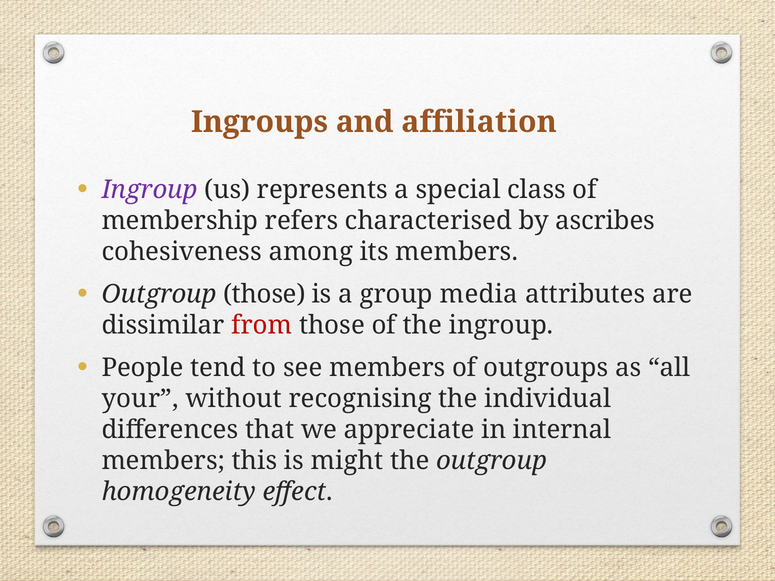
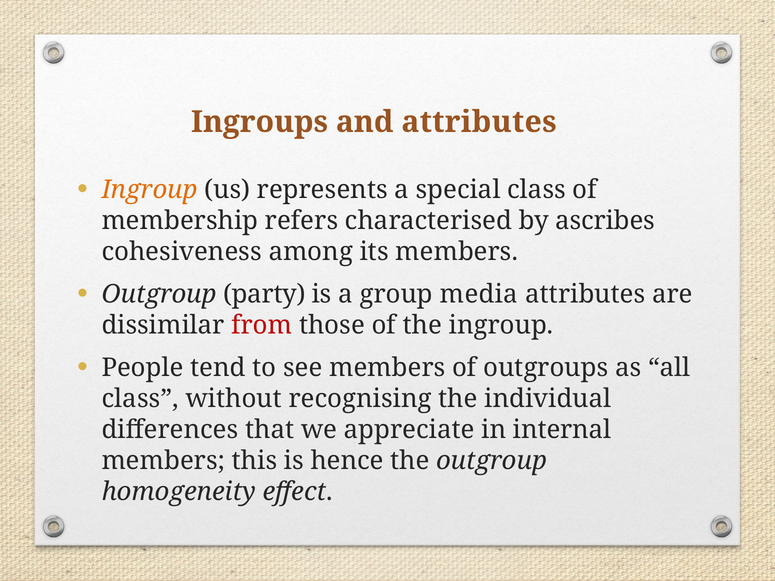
and affiliation: affiliation -> attributes (479, 122)
Ingroup colour: purple -> orange (150, 190)
Outgroup those: those -> party (264, 294)
your: your -> class (140, 399)
might: might -> hence (347, 461)
